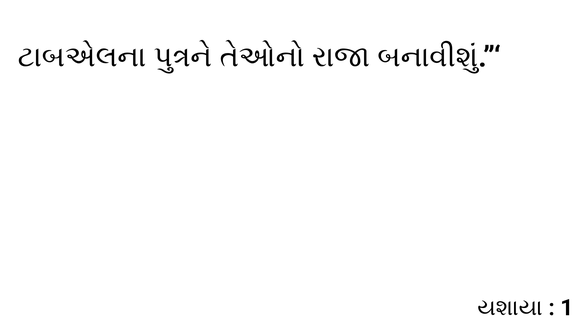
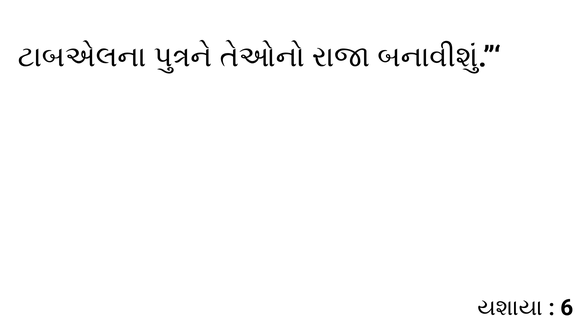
1: 1 -> 6 (567, 307)
